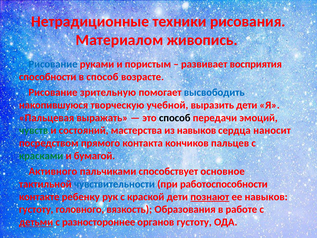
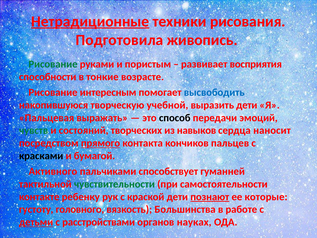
Нетрадиционные underline: none -> present (90, 21)
Материалом: Материалом -> Подготовила (119, 40)
Рисование colour: blue -> green (53, 64)
в способ: способ -> тонкие (102, 77)
зрительную: зрительную -> интересным (108, 92)
мастерства: мастерства -> творческих (136, 130)
прямого underline: none -> present (101, 143)
красками colour: green -> black (41, 156)
основное: основное -> гуманней (223, 171)
чувствительности colour: blue -> green (114, 184)
работоспособности: работоспособности -> самостоятельности (224, 184)
ее навыков: навыков -> которые (266, 197)
Образования: Образования -> Большинства (185, 209)
разностороннее: разностороннее -> расстройствами (99, 222)
органов густоту: густоту -> науках (194, 222)
